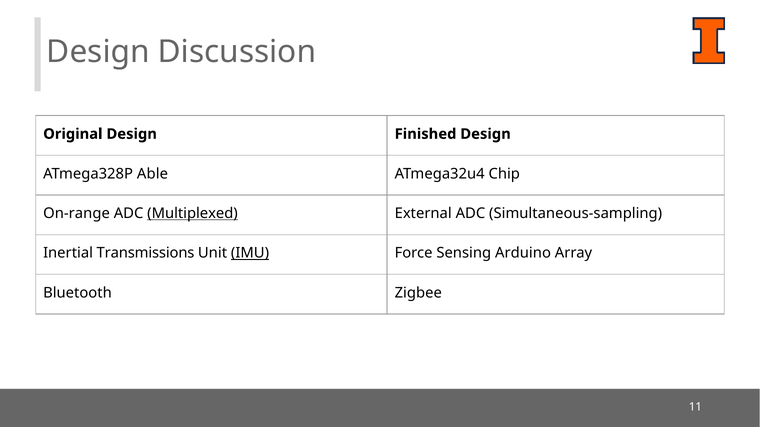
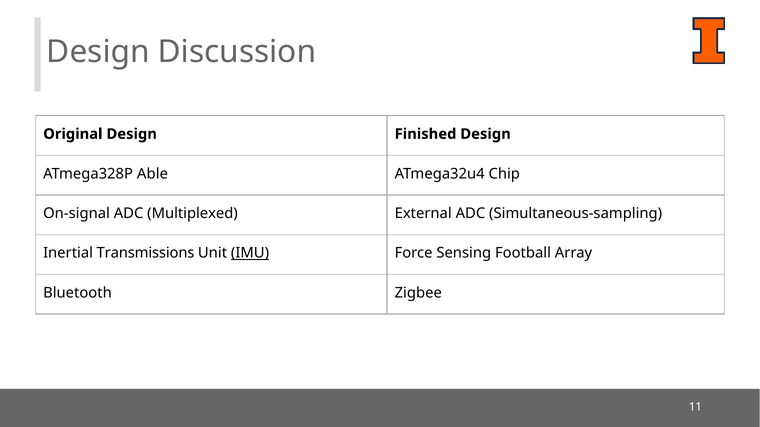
On-range: On-range -> On-signal (77, 214)
Multiplexed underline: present -> none (193, 214)
Arduino: Arduino -> Football (523, 253)
